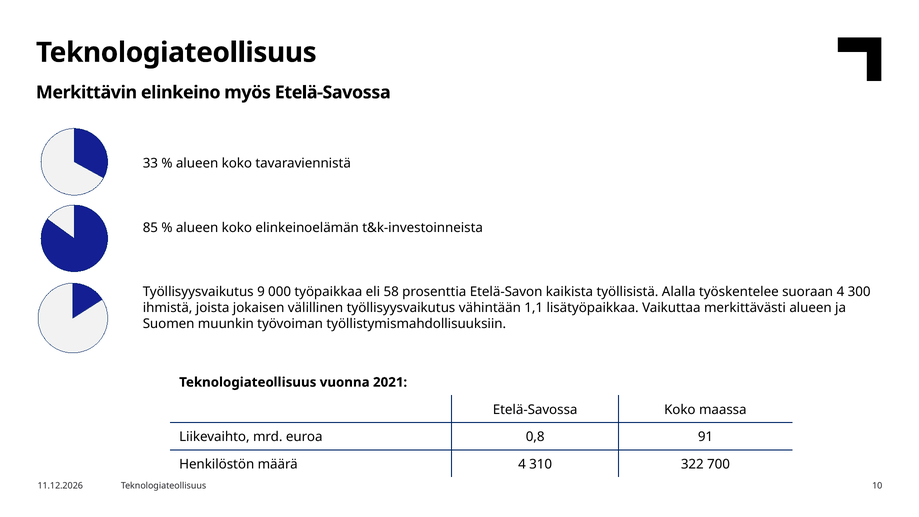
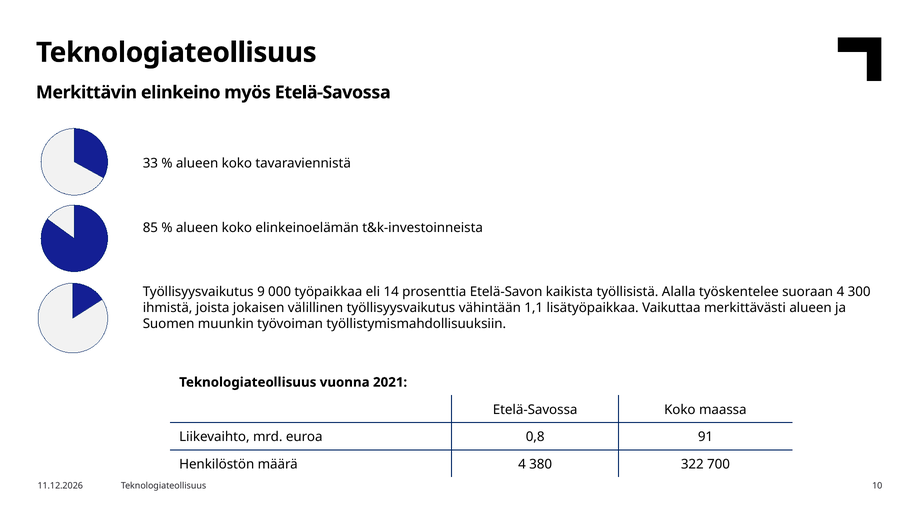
58: 58 -> 14 (391, 292)
310: 310 -> 380 (541, 464)
